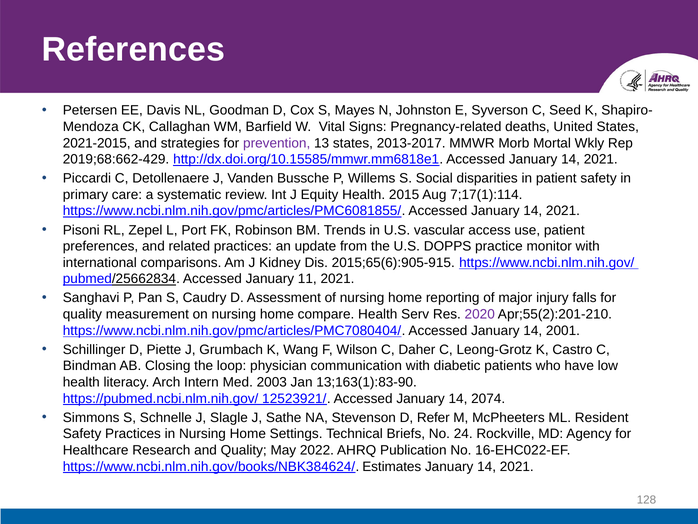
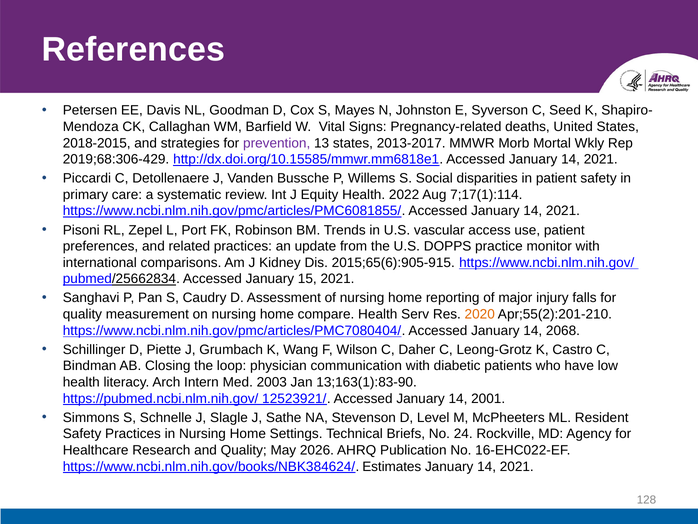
2021-2015: 2021-2015 -> 2018-2015 (97, 143)
2019;68:662-429: 2019;68:662-429 -> 2019;68:306-429 (116, 159)
2015: 2015 -> 2022 (404, 195)
11: 11 -> 15 (307, 279)
2020 colour: purple -> orange (480, 314)
2001: 2001 -> 2068 (563, 330)
2074: 2074 -> 2001 (488, 398)
Refer: Refer -> Level (433, 417)
2022: 2022 -> 2026 (317, 450)
